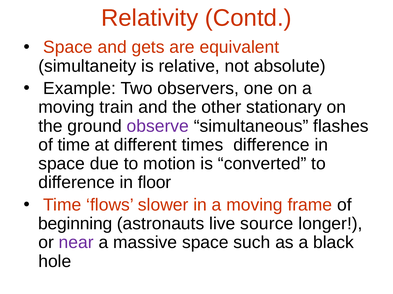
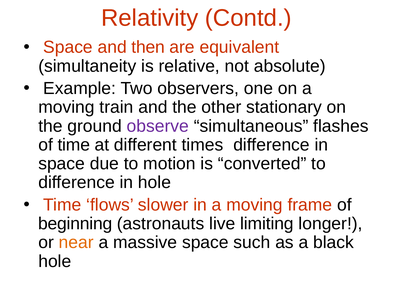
gets: gets -> then (148, 47)
in floor: floor -> hole (155, 183)
source: source -> limiting (267, 224)
near colour: purple -> orange (76, 243)
